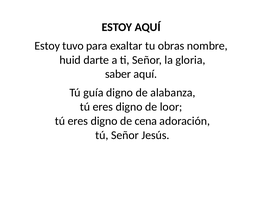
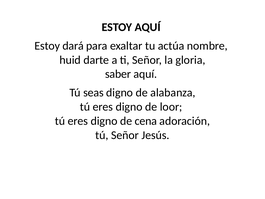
tuvo: tuvo -> dará (73, 46)
obras: obras -> actúa (171, 46)
guía: guía -> seas (93, 93)
